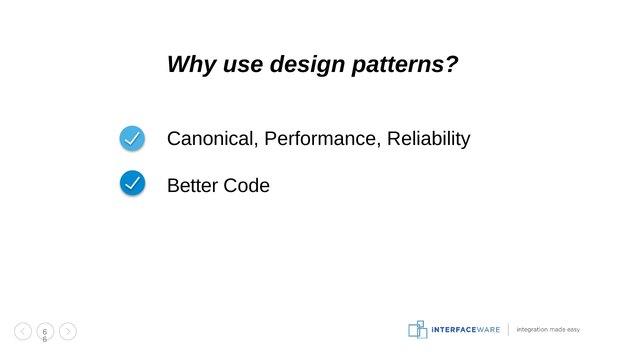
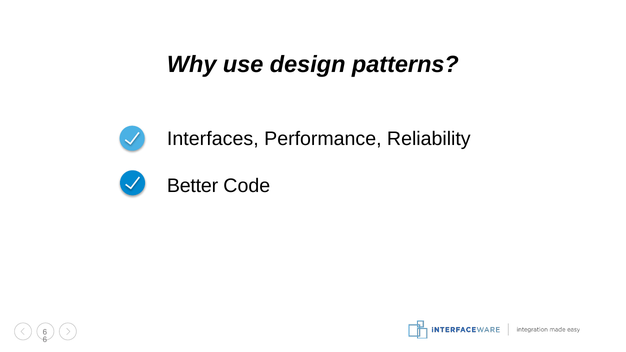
Canonical: Canonical -> Interfaces (213, 139)
